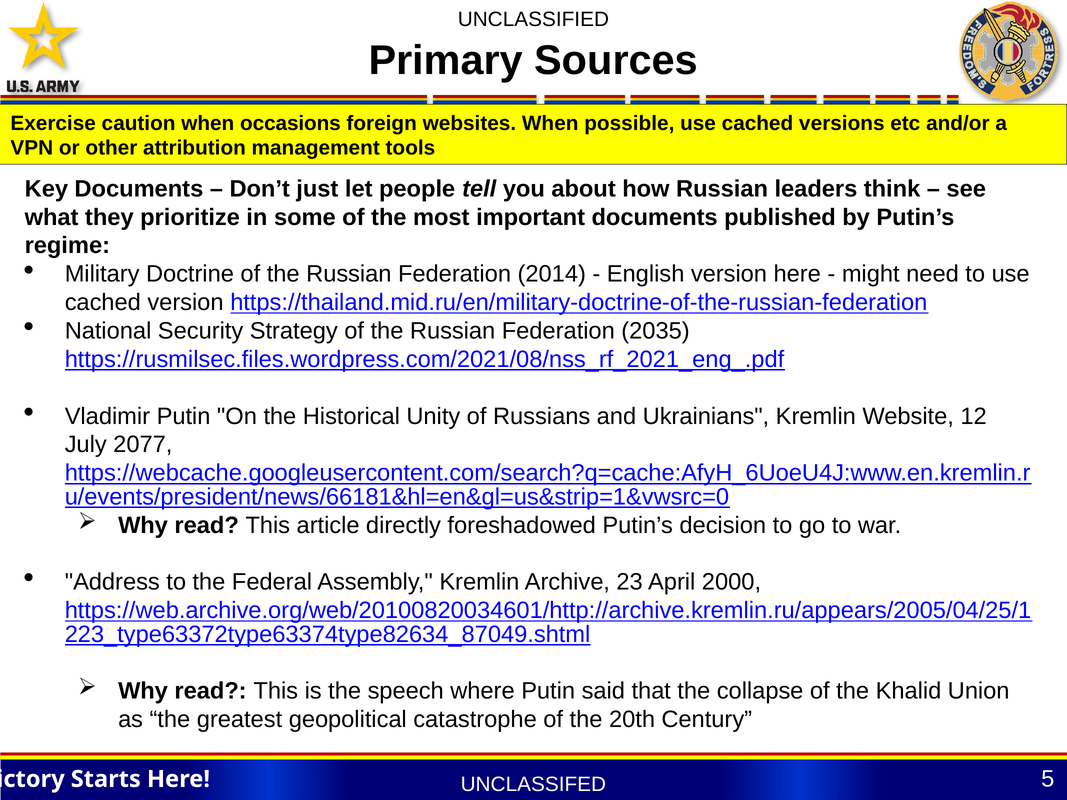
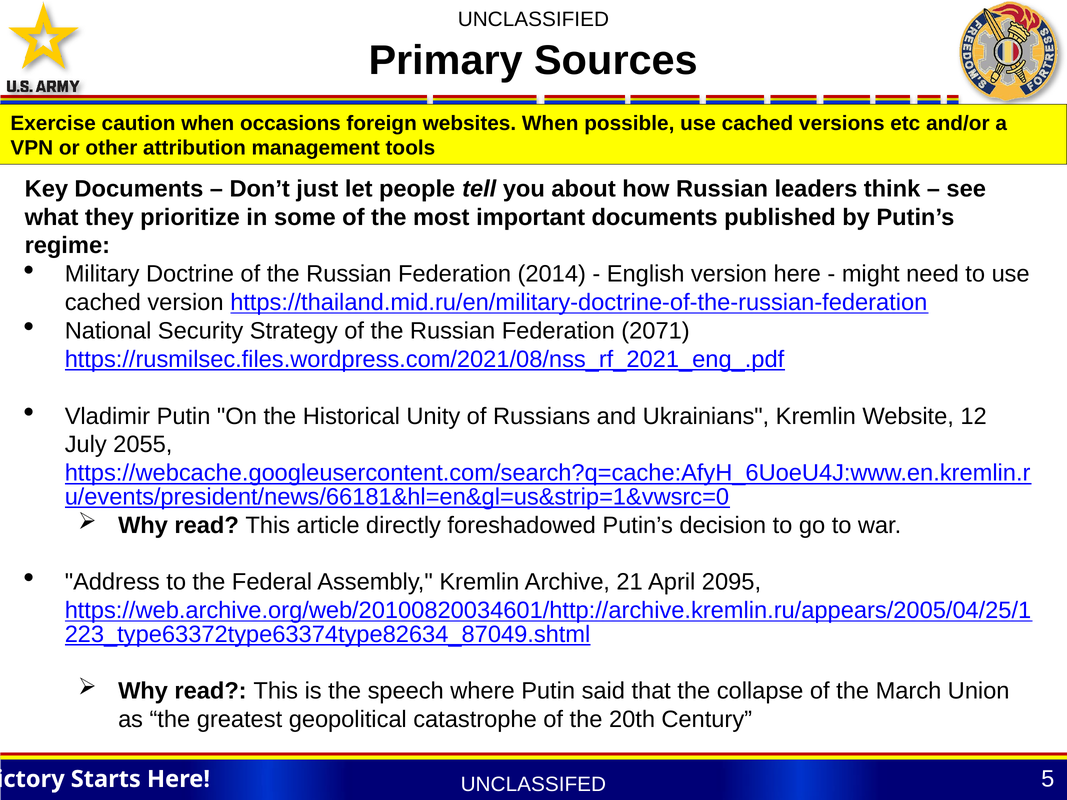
2035: 2035 -> 2071 (656, 331)
2077: 2077 -> 2055 (143, 445)
23: 23 -> 21 (630, 582)
2000: 2000 -> 2095 (731, 582)
Khalid: Khalid -> March (908, 691)
